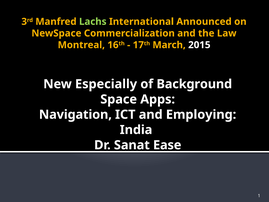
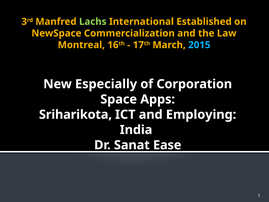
Announced: Announced -> Established (204, 22)
2015 colour: white -> light blue (199, 45)
Background: Background -> Corporation (194, 84)
Navigation: Navigation -> Sriharikota (75, 114)
